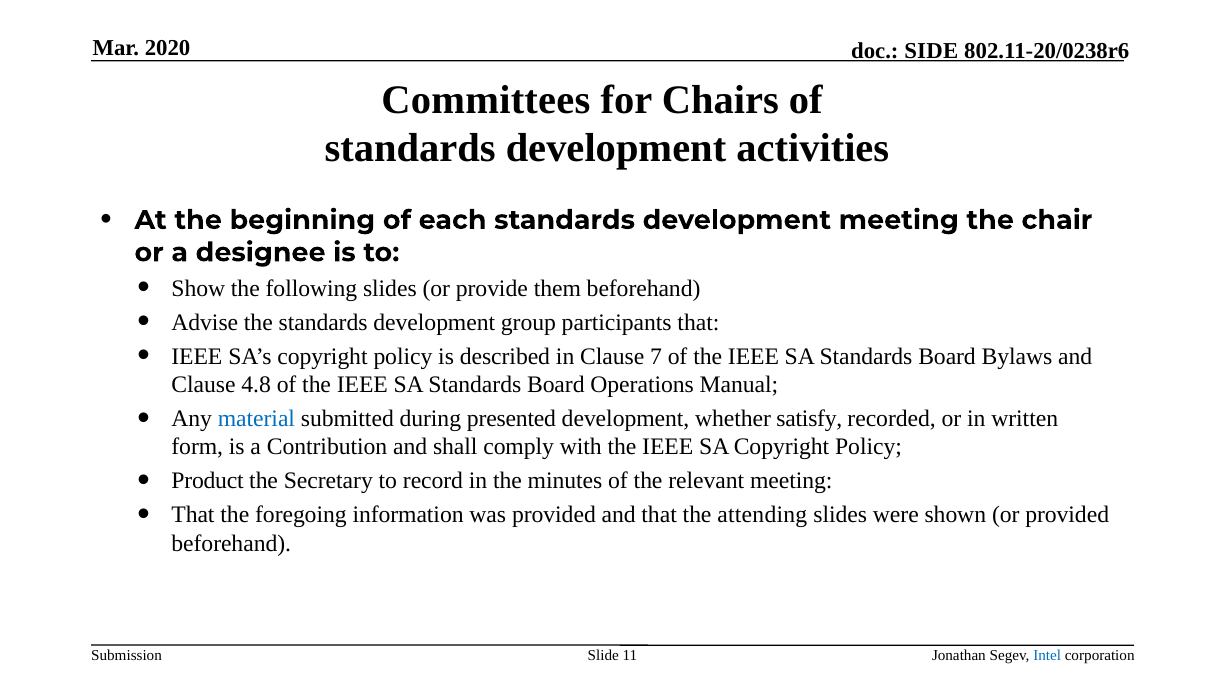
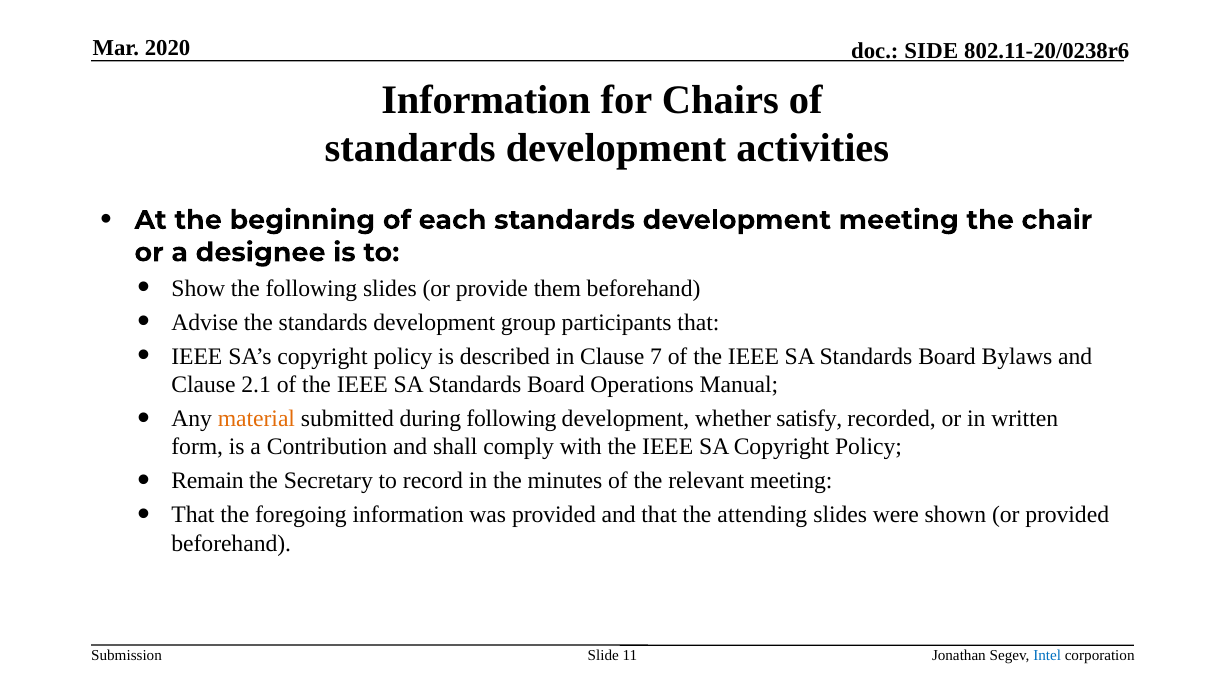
Committees: Committees -> Information (486, 100)
4.8: 4.8 -> 2.1 (256, 385)
material colour: blue -> orange (256, 419)
during presented: presented -> following (512, 419)
Product: Product -> Remain (208, 481)
